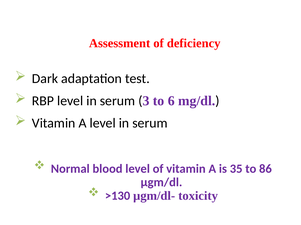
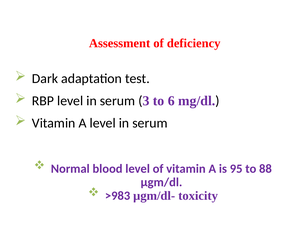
35: 35 -> 95 (236, 169)
86: 86 -> 88 (265, 169)
>130: >130 -> >983 (118, 196)
